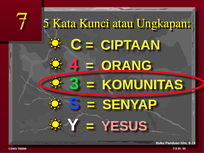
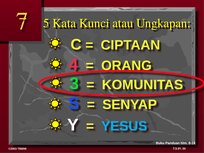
YESUS colour: pink -> light blue (124, 126)
